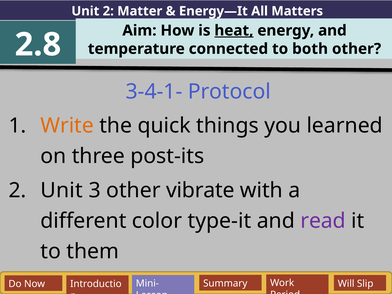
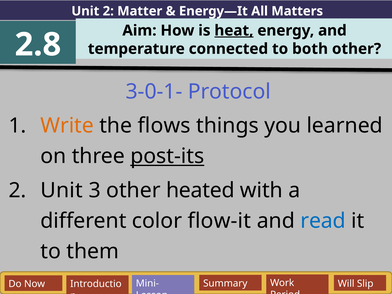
3-4-1-: 3-4-1- -> 3-0-1- (154, 92)
quick: quick -> flows (164, 126)
post-its underline: none -> present (167, 156)
vibrate: vibrate -> heated (200, 190)
type-it: type-it -> flow-it (219, 221)
read colour: purple -> blue (323, 221)
